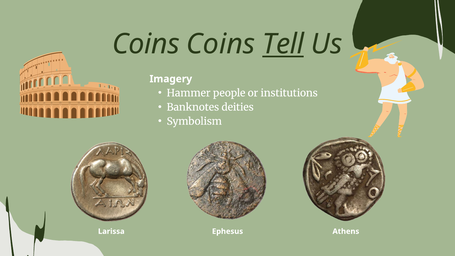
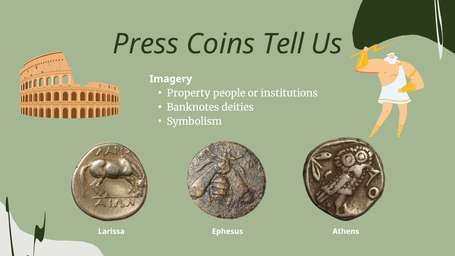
Coins: Coins -> Press (146, 44)
Tell underline: present -> none (283, 44)
Hammer: Hammer -> Property (189, 93)
